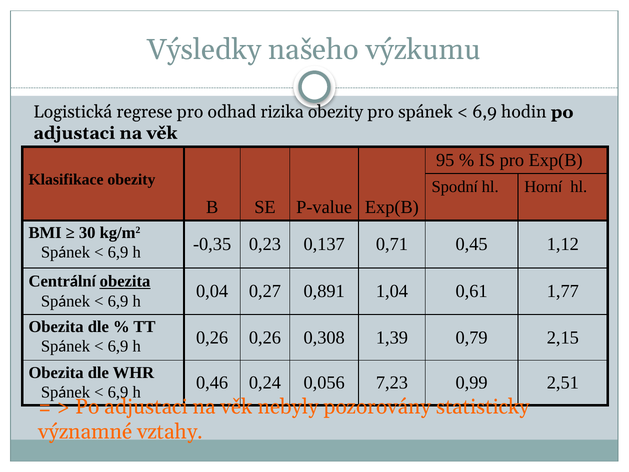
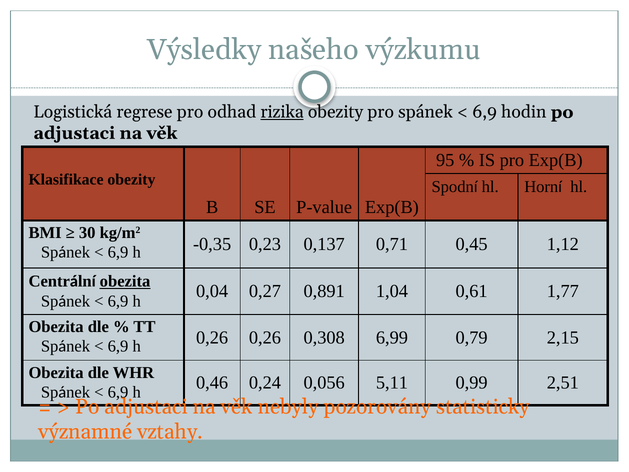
rizika underline: none -> present (282, 112)
1,39: 1,39 -> 6,99 (392, 337)
7,23: 7,23 -> 5,11 (392, 383)
